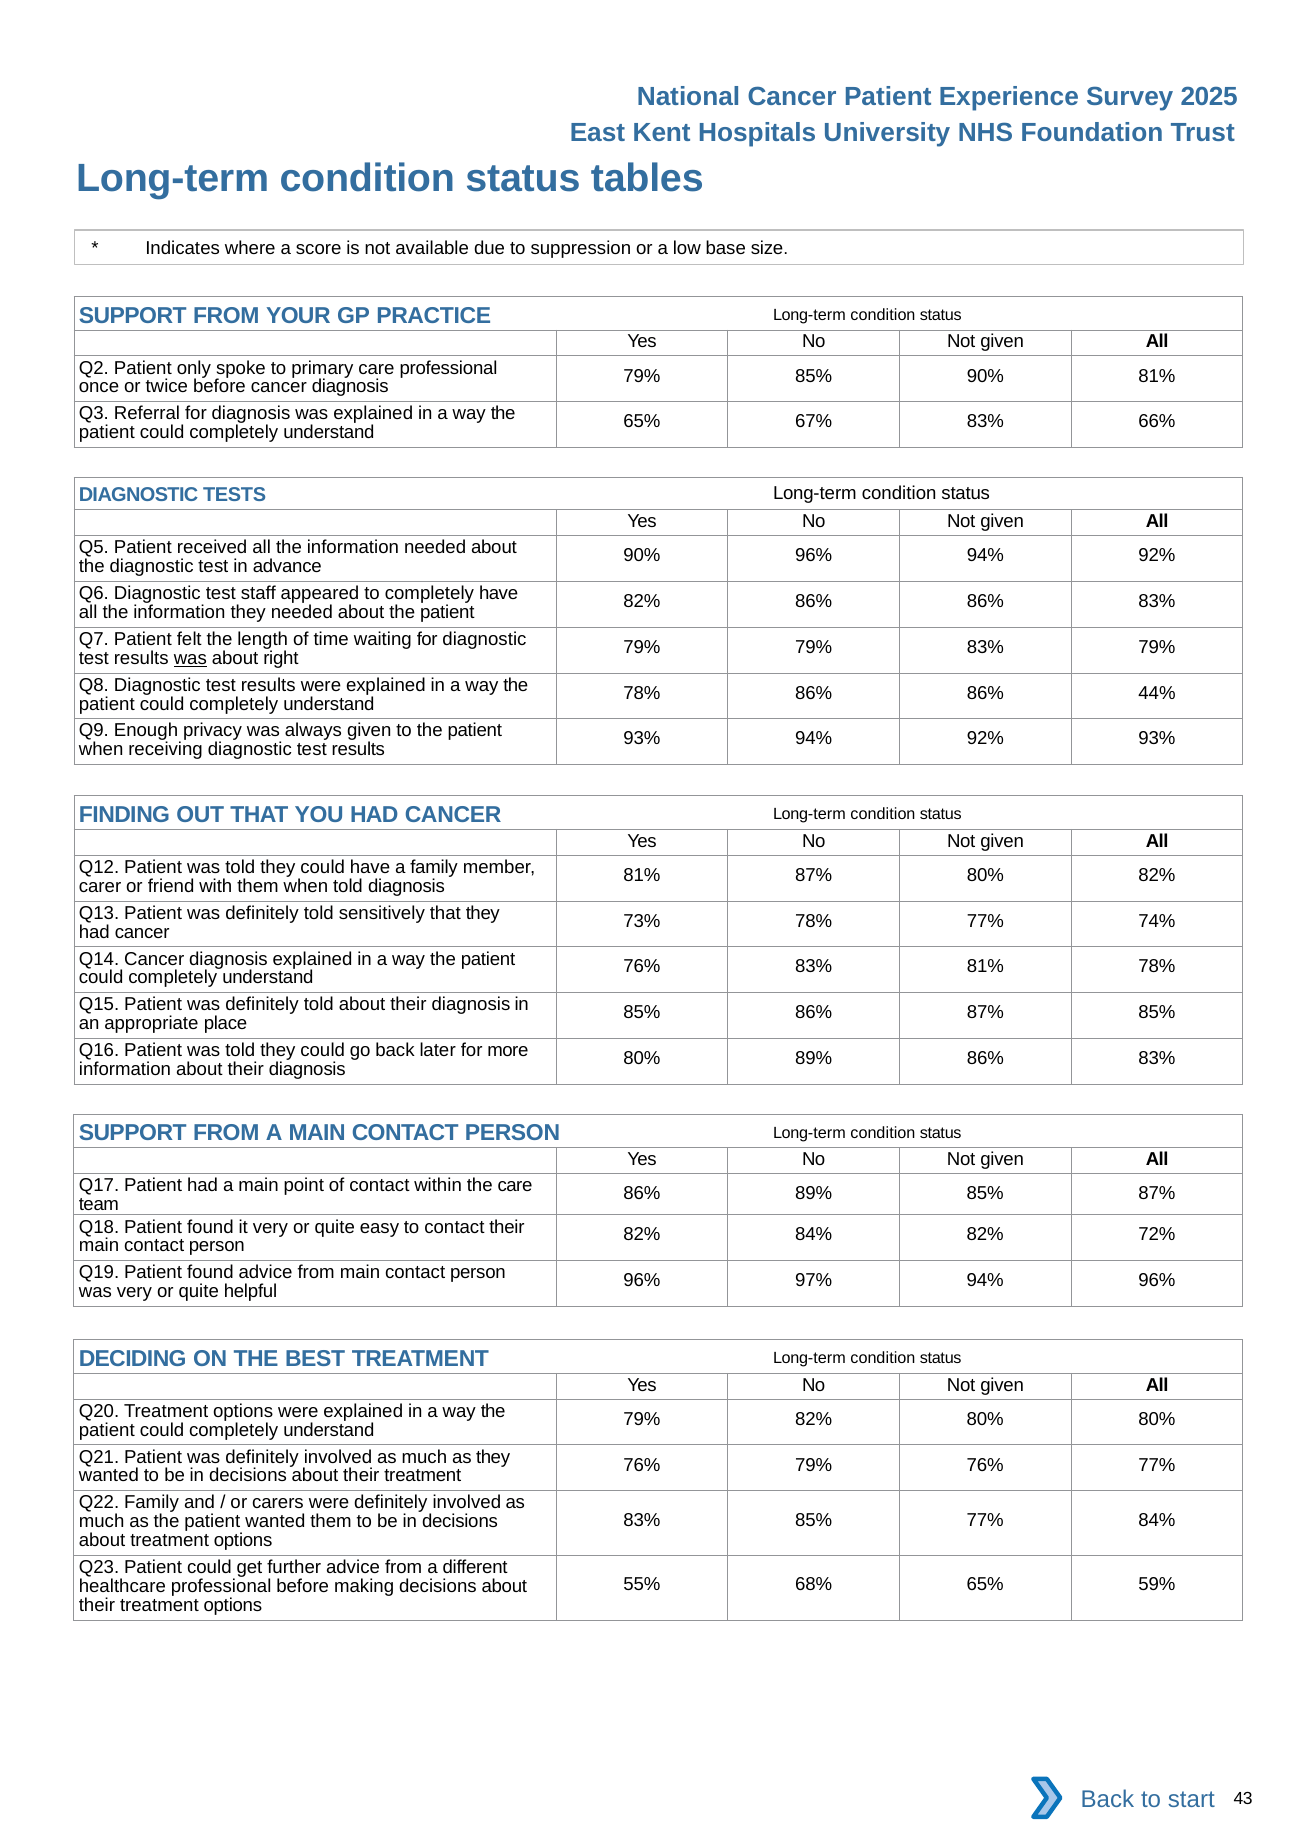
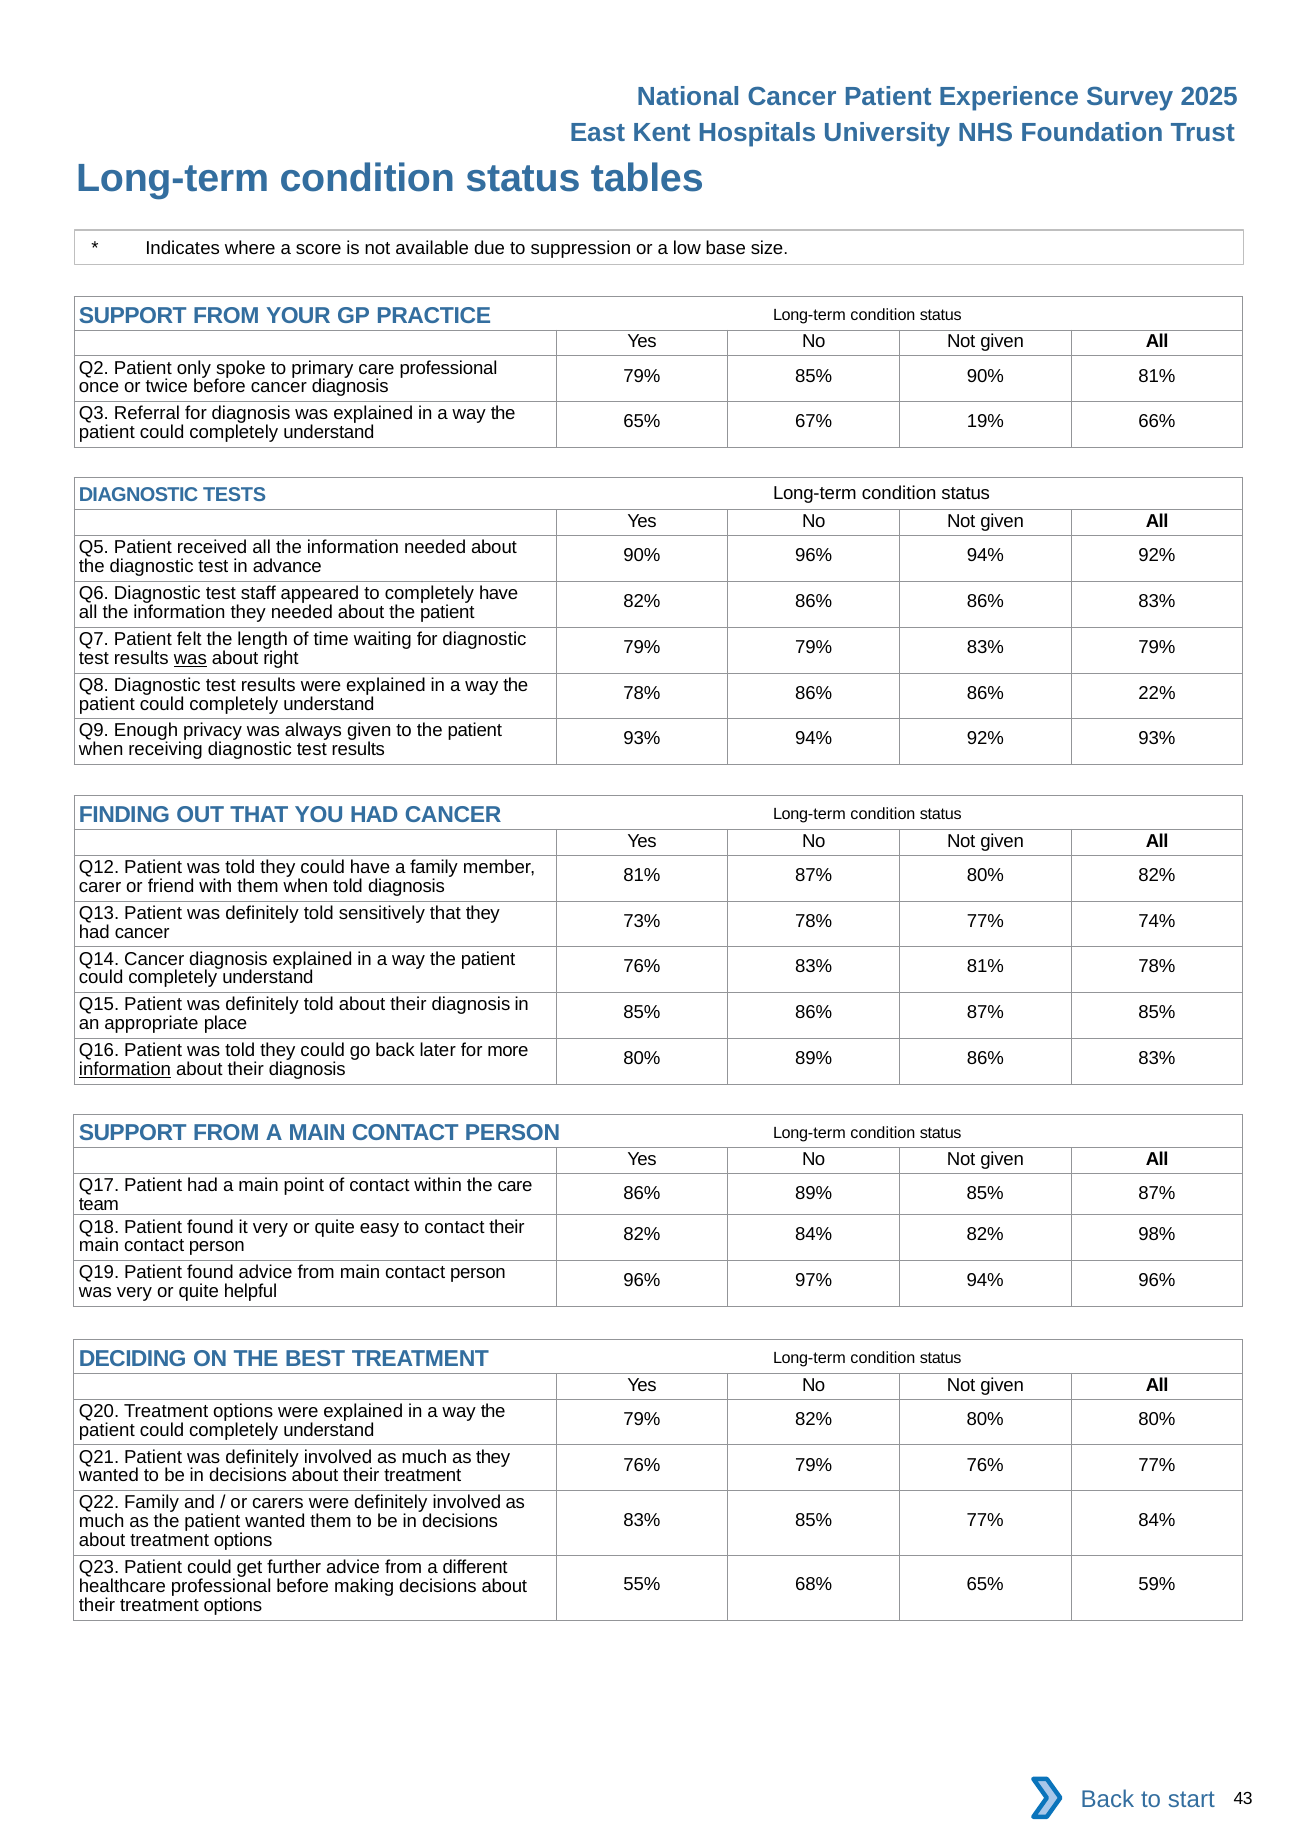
67% 83%: 83% -> 19% (985, 422)
44%: 44% -> 22% (1157, 693)
information underline: none -> present (125, 1069)
72%: 72% -> 98% (1157, 1235)
